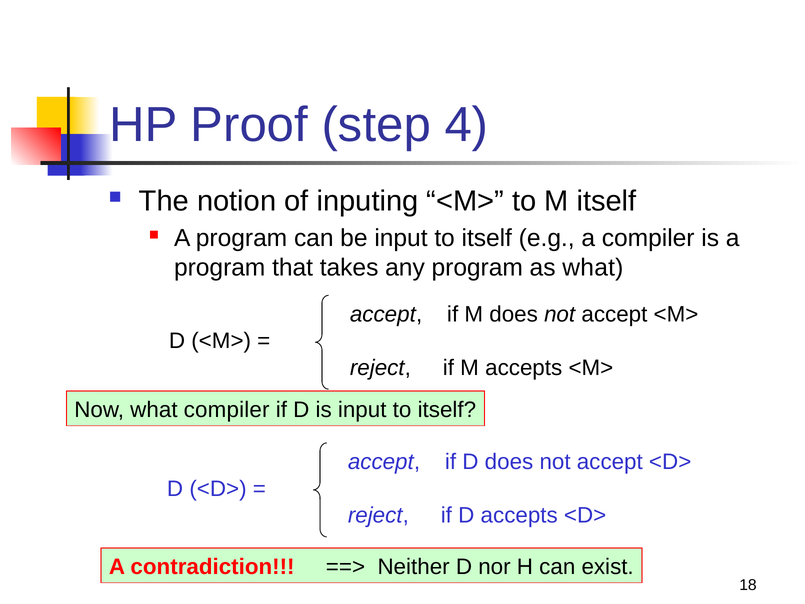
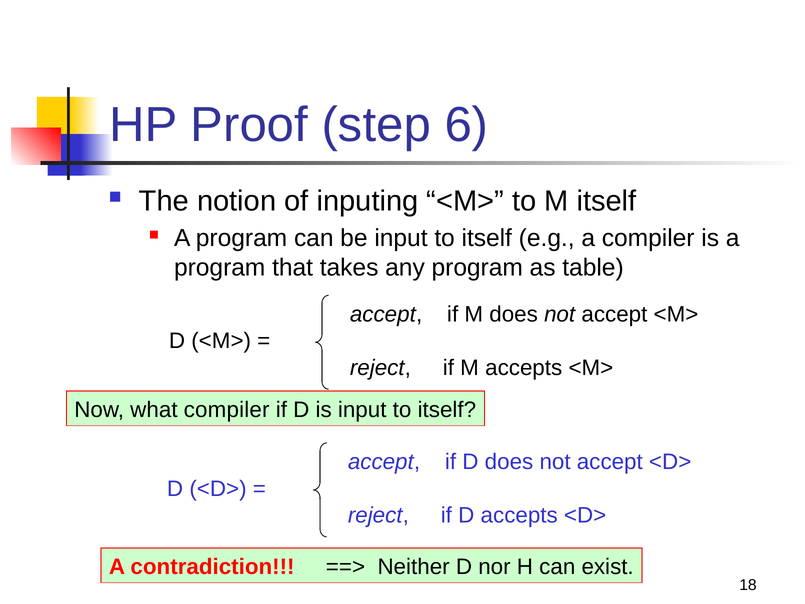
4: 4 -> 6 (466, 125)
as what: what -> table (593, 267)
